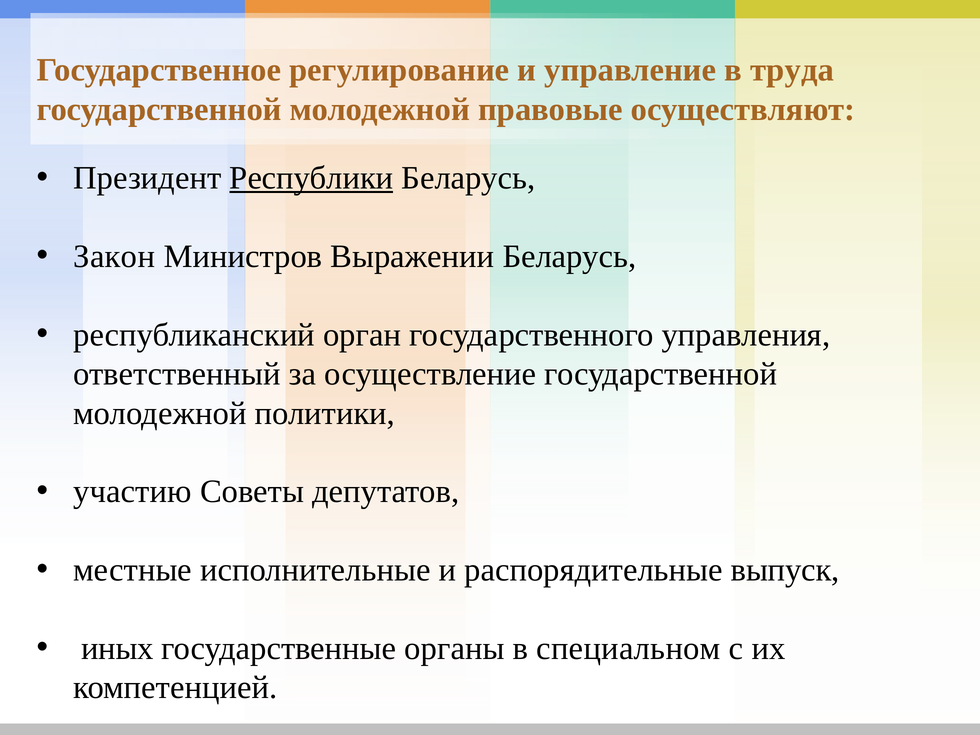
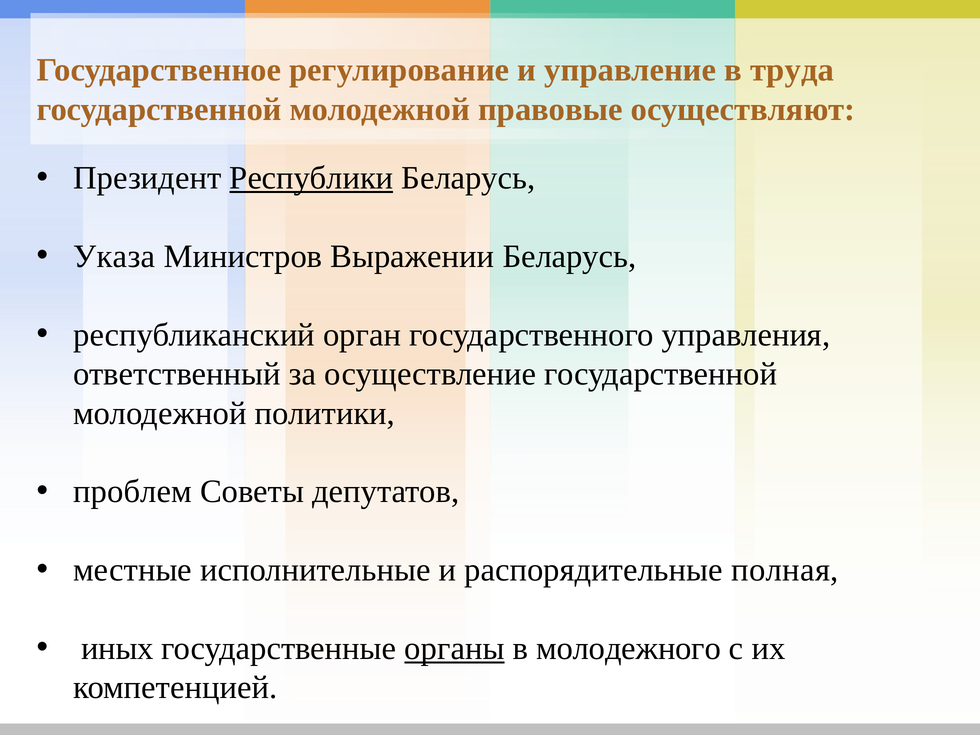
Закон: Закон -> Указа (114, 256)
участию: участию -> проблем (133, 492)
выпуск: выпуск -> полная (785, 570)
органы underline: none -> present (454, 648)
специальном: специальном -> молодежного (629, 648)
